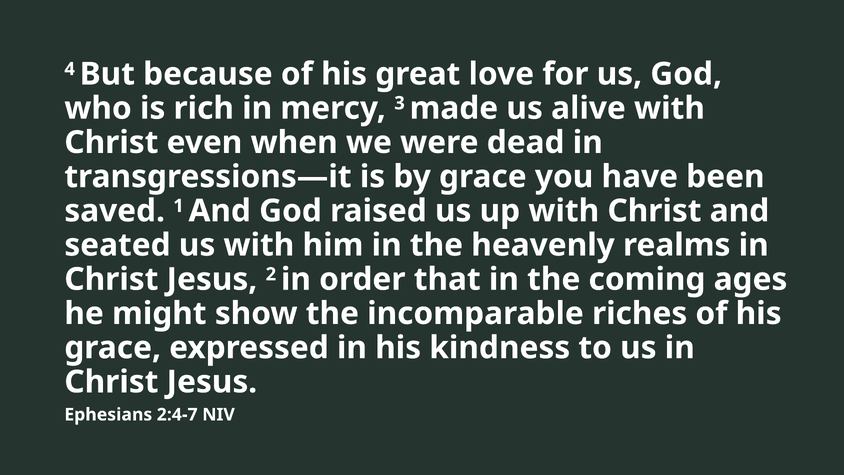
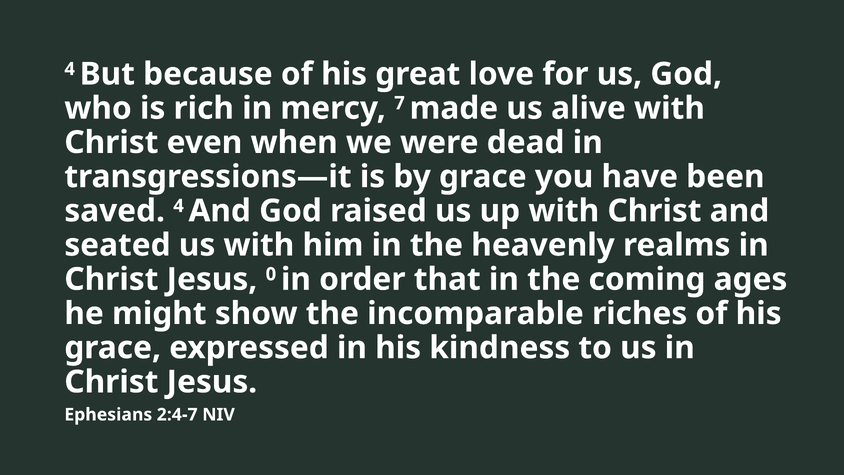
3: 3 -> 7 (400, 103)
saved 1: 1 -> 4 (179, 206)
2: 2 -> 0 (271, 274)
